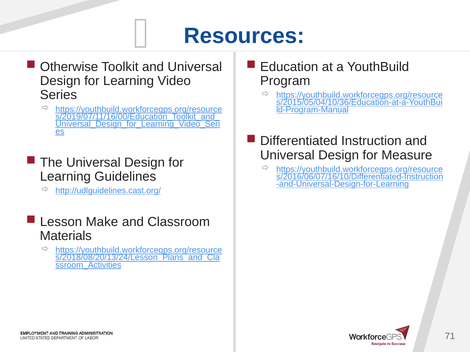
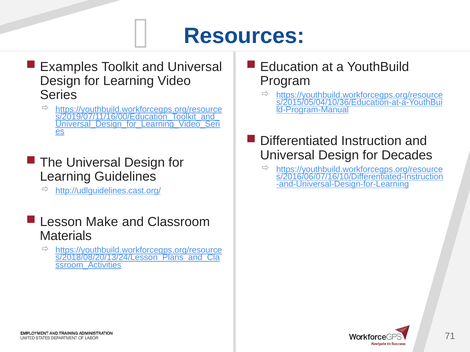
Otherwise: Otherwise -> Examples (69, 67)
Measure: Measure -> Decades (407, 155)
